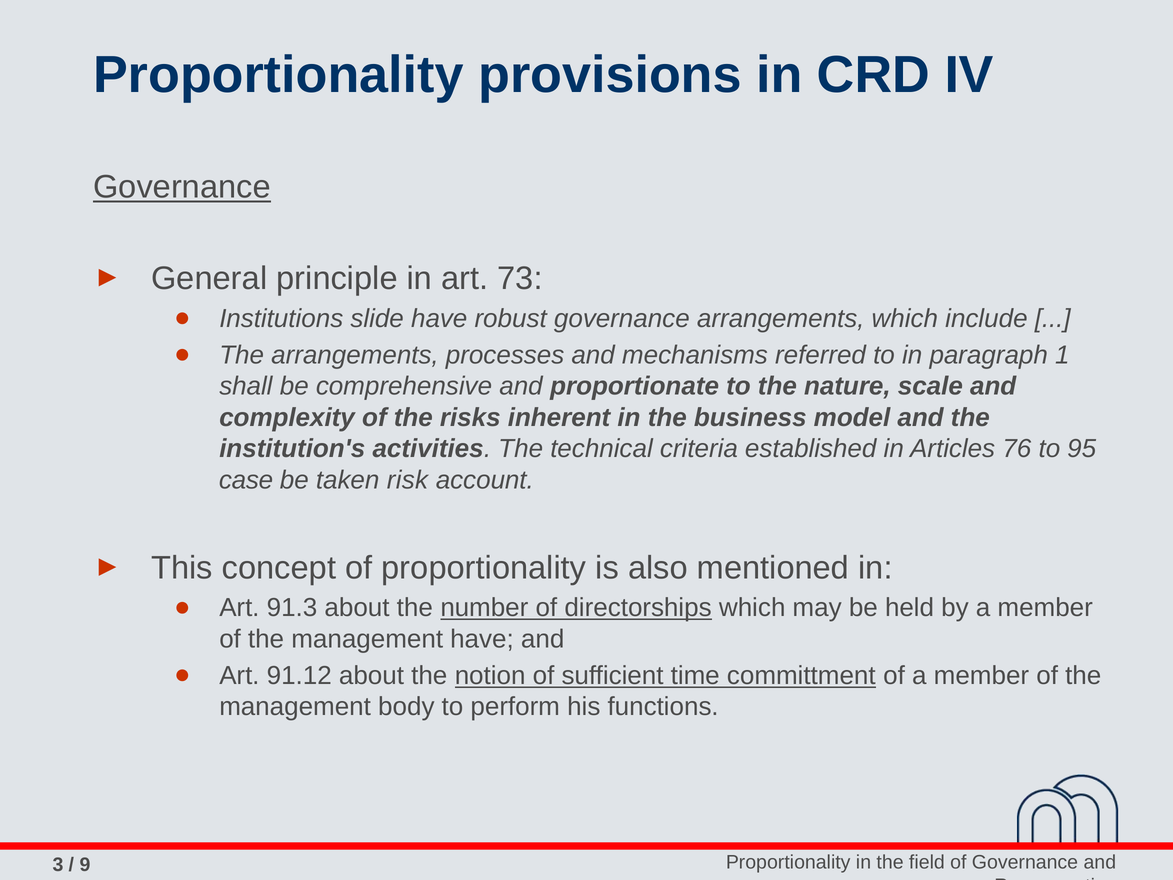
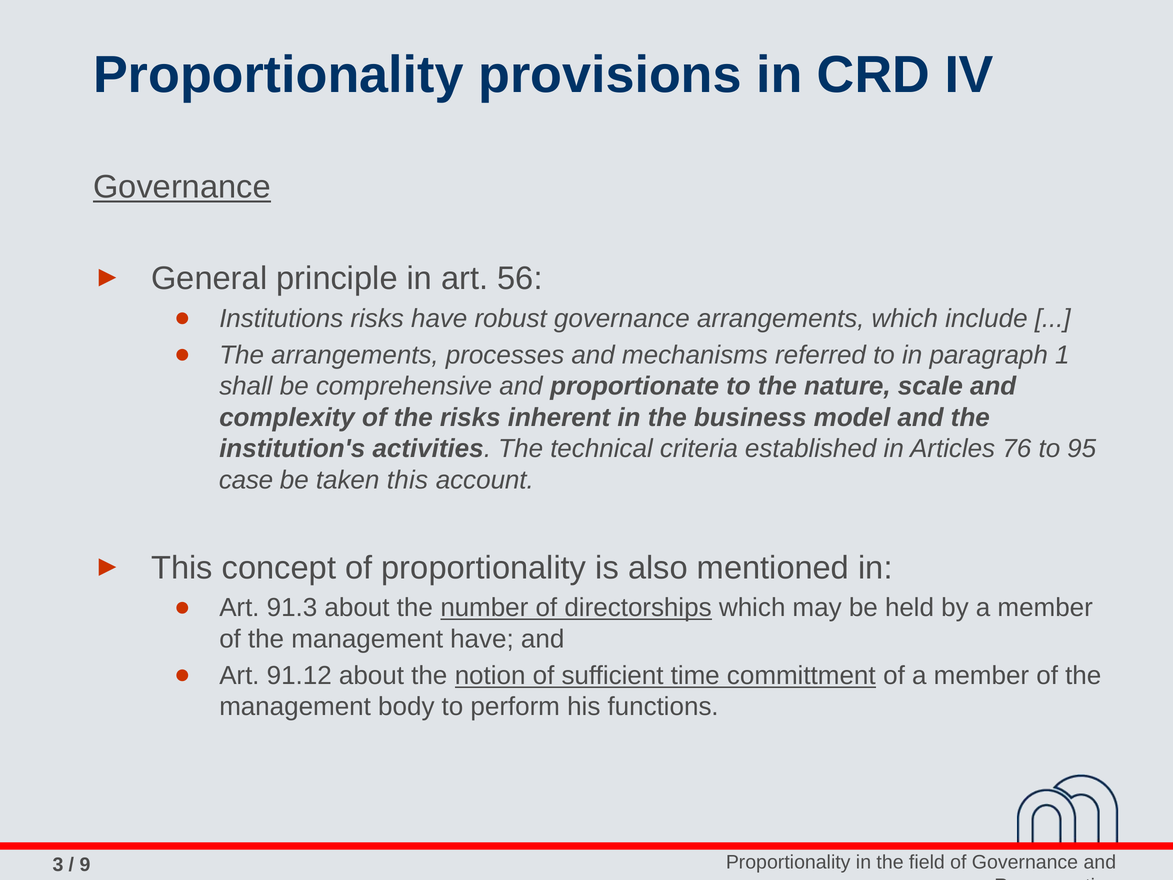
73: 73 -> 56 (520, 278)
Institutions slide: slide -> risks (377, 318)
taken risk: risk -> this (407, 480)
